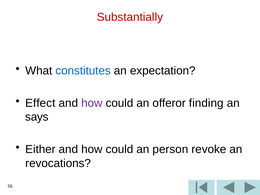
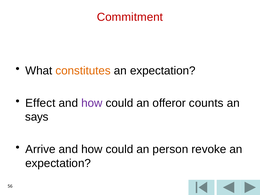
Substantially: Substantially -> Commitment (130, 17)
constitutes colour: blue -> orange (83, 71)
finding: finding -> counts (206, 103)
Either: Either -> Arrive (40, 149)
revocations: revocations -> expectation (58, 163)
